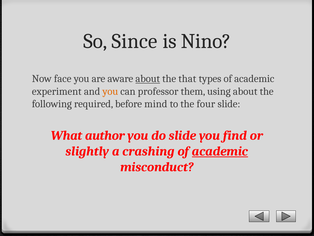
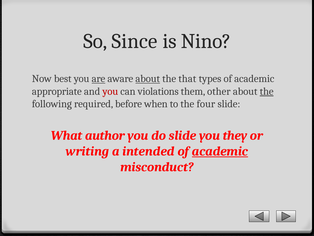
face: face -> best (63, 79)
are underline: none -> present (98, 79)
experiment: experiment -> appropriate (57, 91)
you colour: orange -> red (110, 91)
professor: professor -> violations (158, 91)
using: using -> other (219, 91)
the underline: none -> present (267, 91)
mind: mind -> when (156, 104)
find: find -> they (235, 135)
slightly: slightly -> writing (87, 151)
crashing: crashing -> intended (148, 151)
